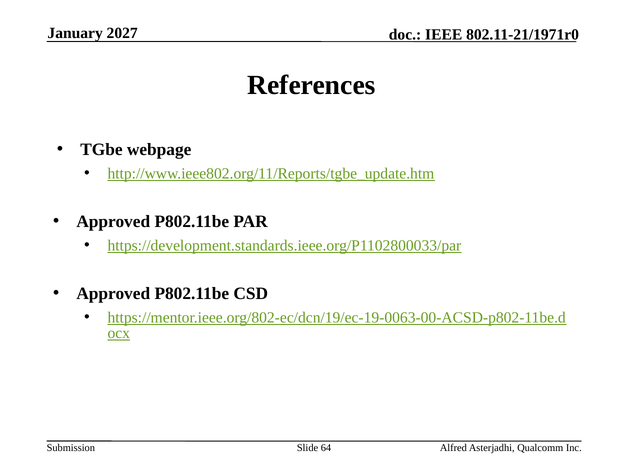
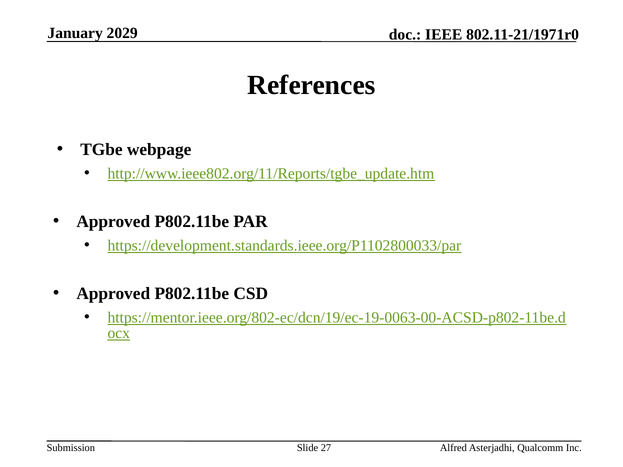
2027: 2027 -> 2029 (122, 33)
64: 64 -> 27 (326, 448)
